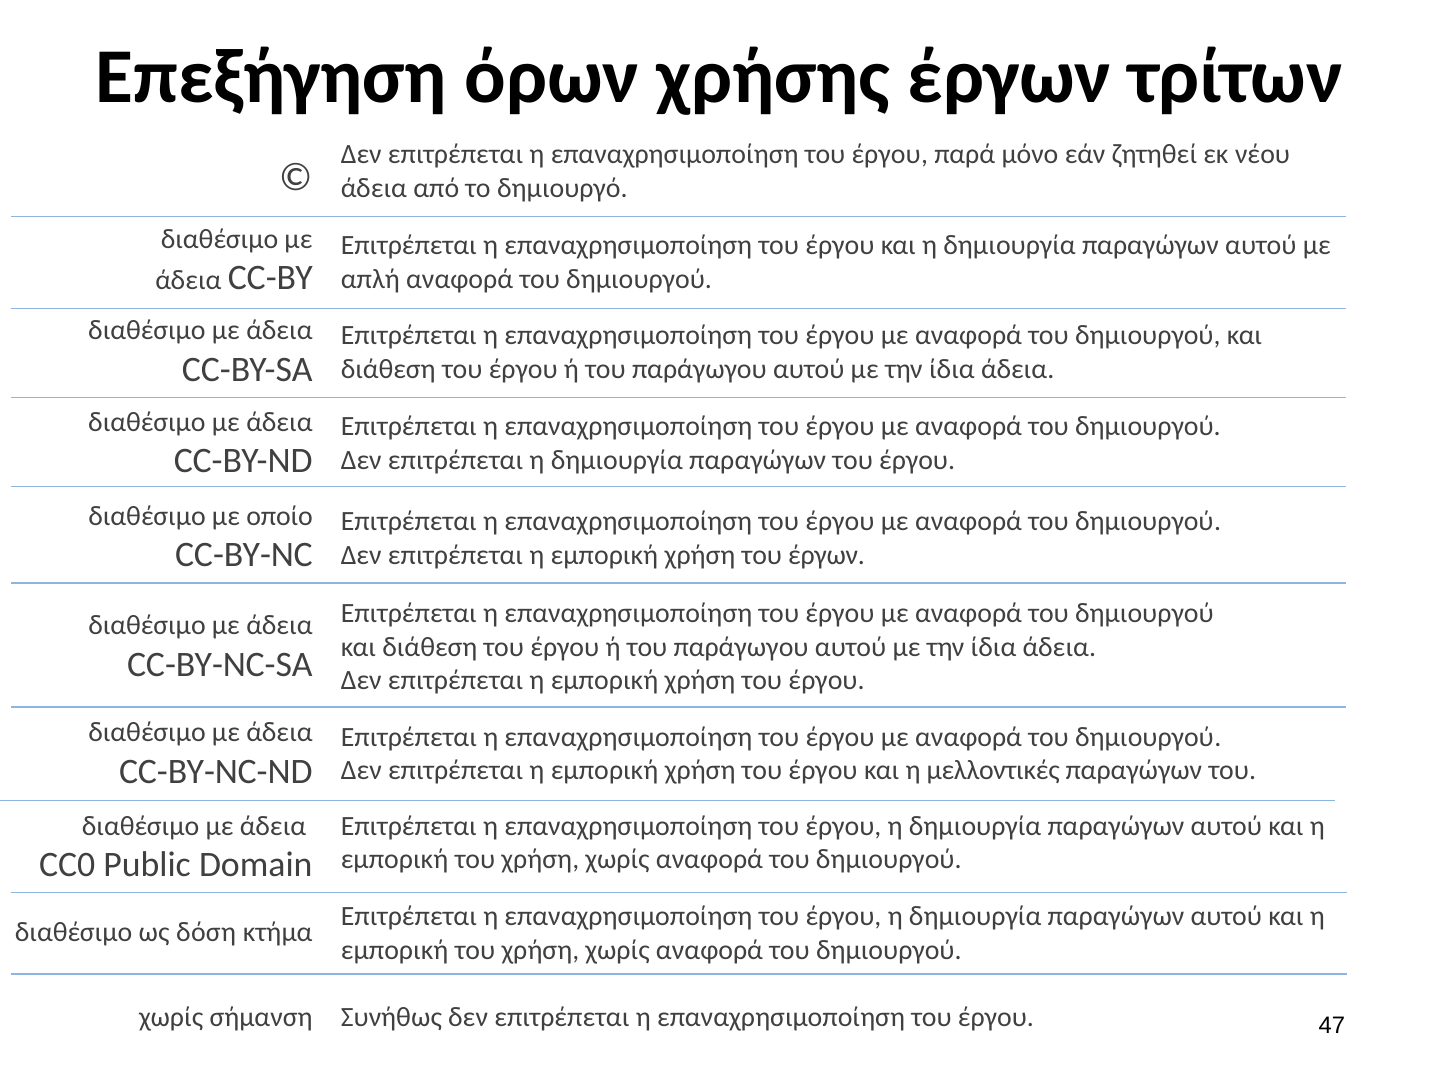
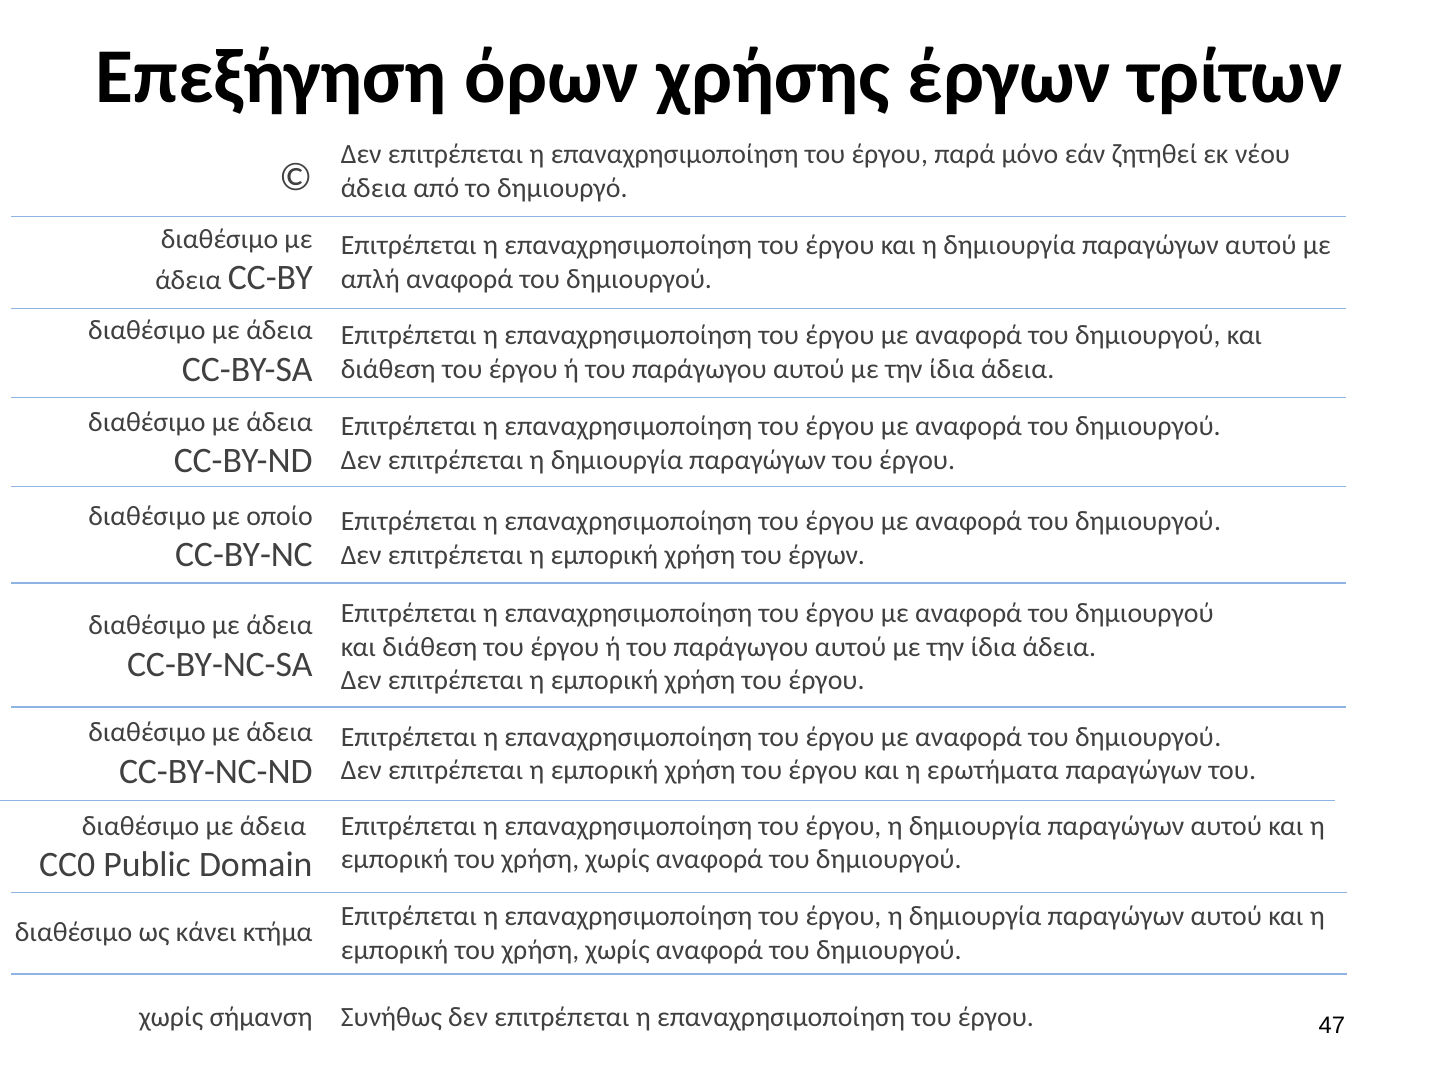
μελλοντικές: μελλοντικές -> ερωτήματα (993, 770)
δόση: δόση -> κάνει (206, 932)
